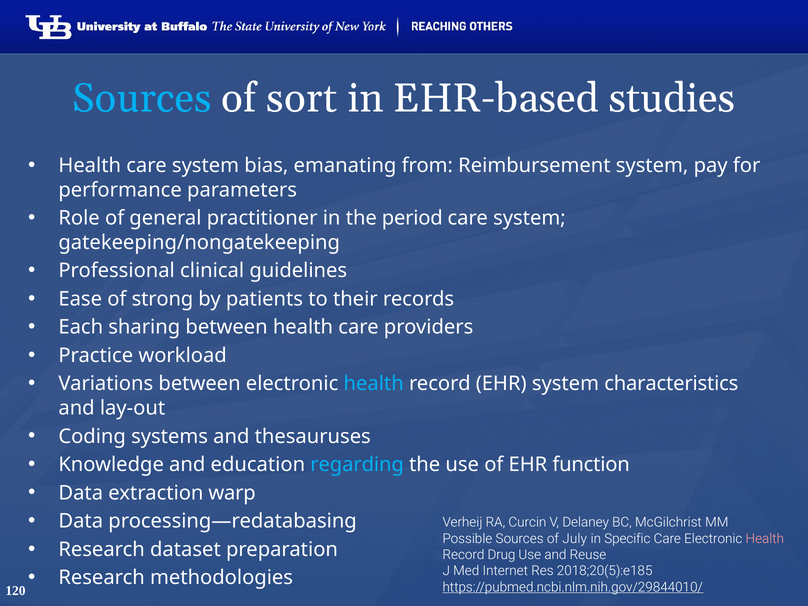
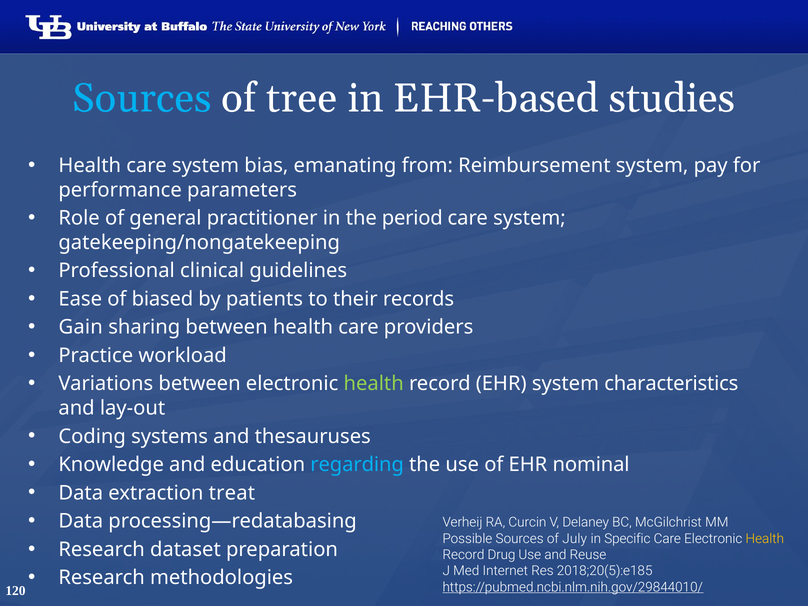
sort: sort -> tree (302, 98)
strong: strong -> biased (162, 299)
Each: Each -> Gain (81, 327)
health colour: light blue -> light green (374, 384)
function: function -> nominal (591, 465)
warp: warp -> treat (232, 493)
Health colour: pink -> yellow (765, 539)
